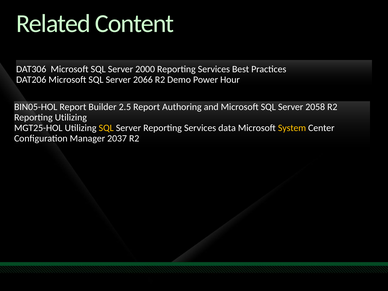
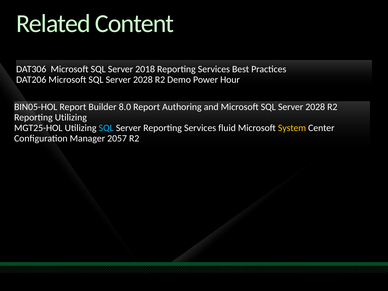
2000: 2000 -> 2018 (145, 69)
2066: 2066 -> 2028 (143, 80)
2.5: 2.5 -> 8.0 (125, 107)
2058: 2058 -> 2028 (315, 107)
SQL colour: yellow -> light blue (106, 128)
data: data -> fluid (227, 128)
2037: 2037 -> 2057 (117, 138)
